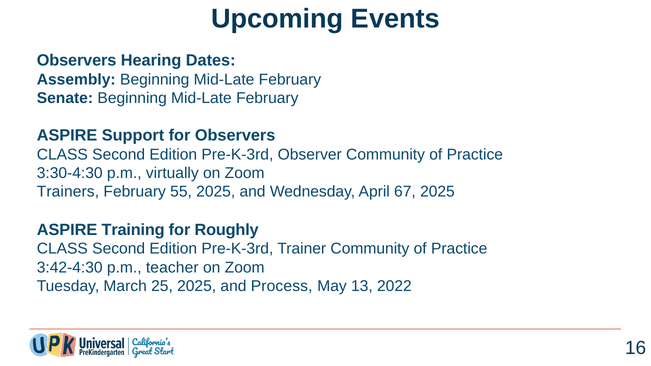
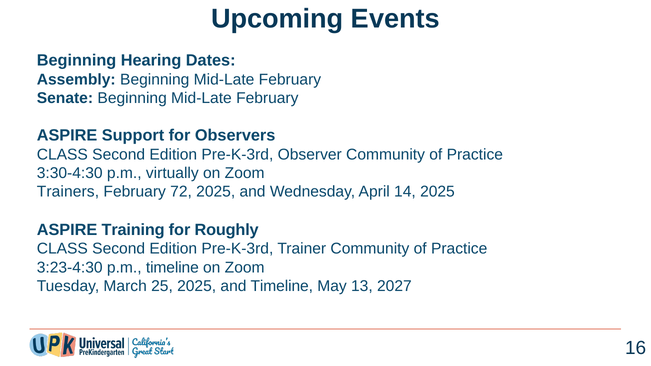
Observers: Observers -> Beginning (77, 61)
55: 55 -> 72 (181, 192)
67: 67 -> 14 (405, 192)
3:42-4:30: 3:42-4:30 -> 3:23-4:30 (70, 268)
p.m teacher: teacher -> timeline (172, 268)
and Process: Process -> Timeline (282, 286)
2022: 2022 -> 2027 (394, 286)
